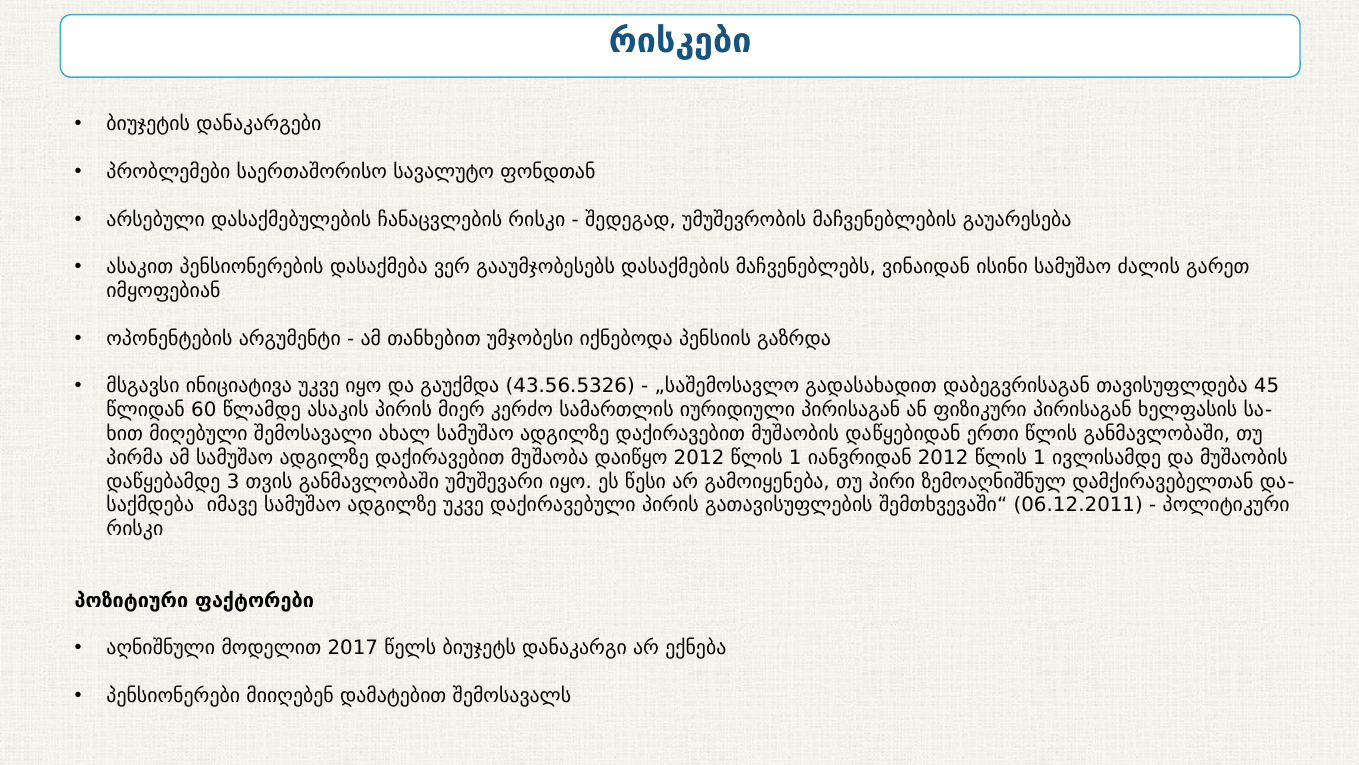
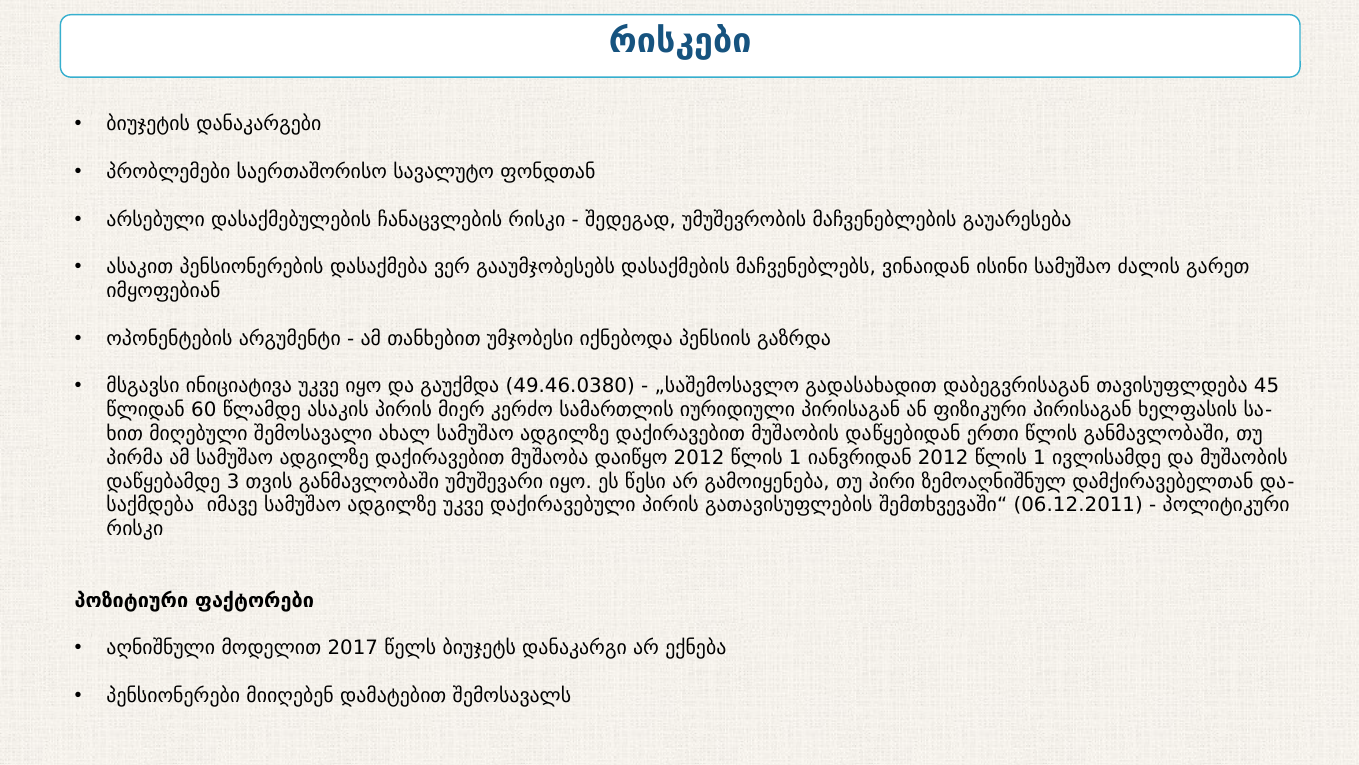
43.56.5326: 43.56.5326 -> 49.46.0380 (570, 386)
